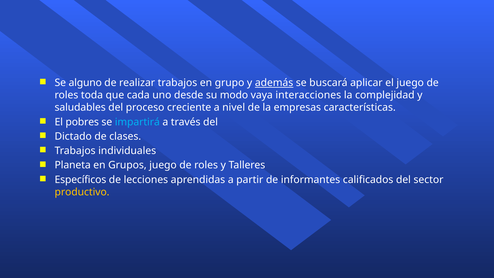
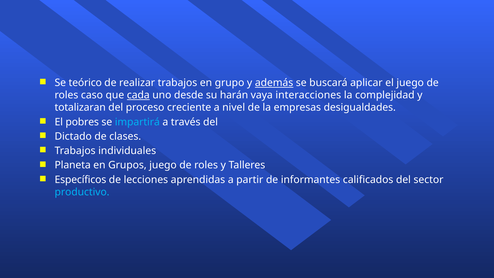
alguno: alguno -> teórico (85, 83)
toda: toda -> caso (92, 95)
cada underline: none -> present (138, 95)
modo: modo -> harán (234, 95)
saludables: saludables -> totalizaran (80, 108)
características: características -> desigualdades (360, 108)
productivo colour: yellow -> light blue (82, 192)
